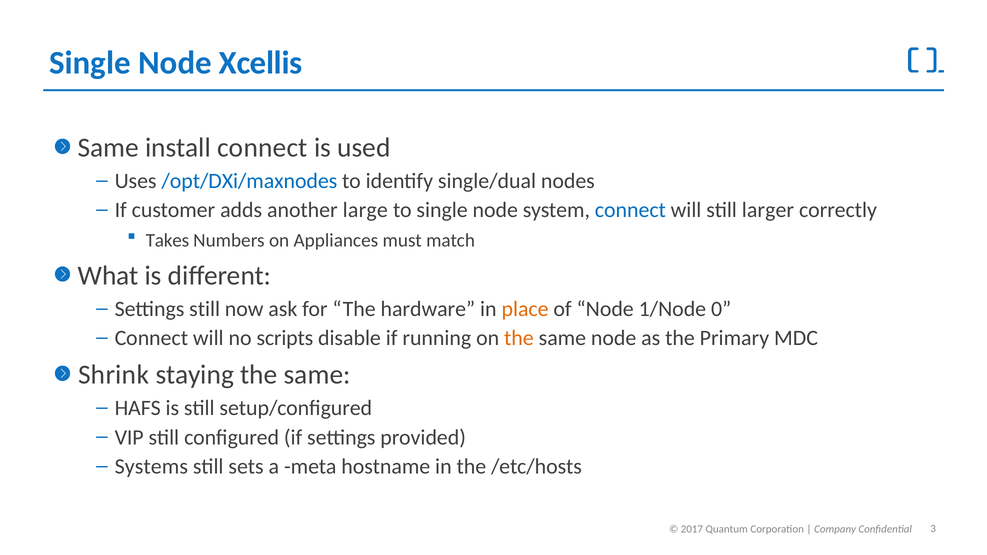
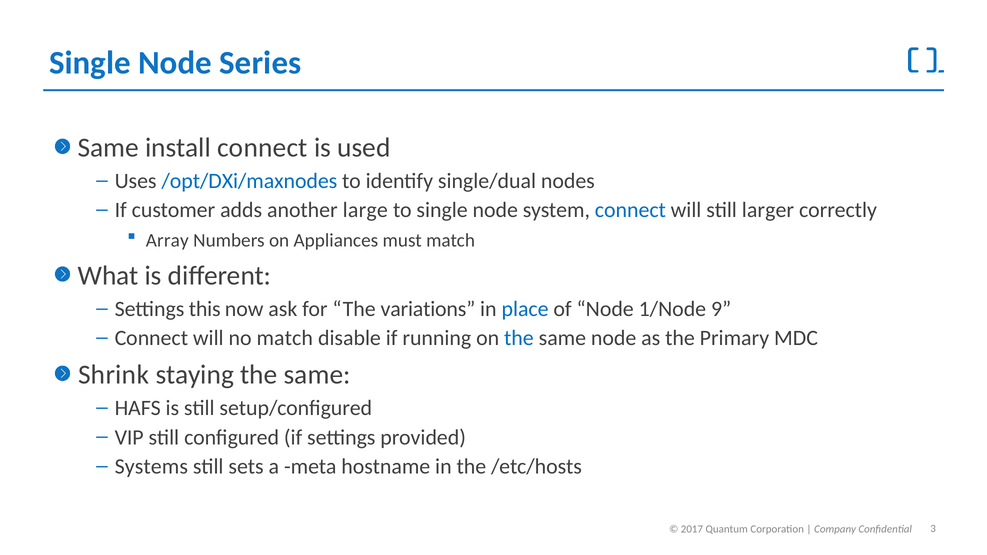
Xcellis: Xcellis -> Series (260, 63)
Takes: Takes -> Array (167, 240)
Settings still: still -> this (205, 309)
hardware: hardware -> variations (428, 309)
place colour: orange -> blue (525, 309)
0: 0 -> 9 (721, 309)
no scripts: scripts -> match (285, 338)
the colour: orange -> blue (519, 338)
